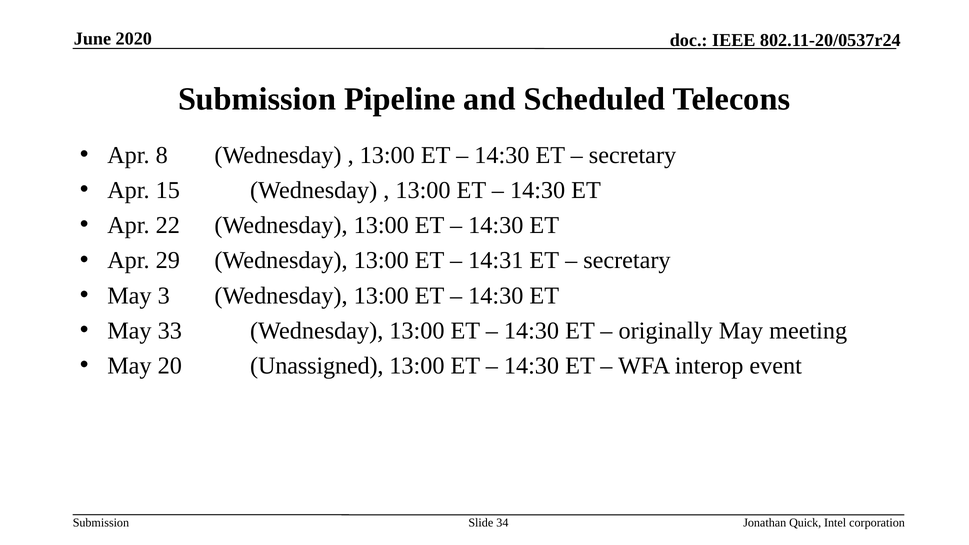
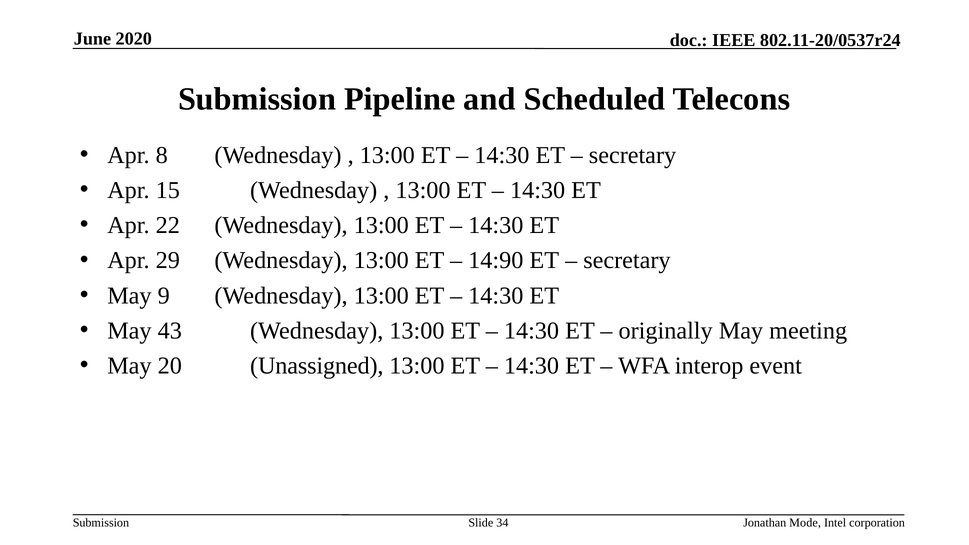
14:31: 14:31 -> 14:90 (496, 260)
3: 3 -> 9 (164, 296)
33: 33 -> 43 (170, 331)
Quick: Quick -> Mode (805, 523)
